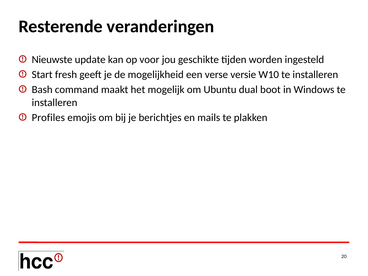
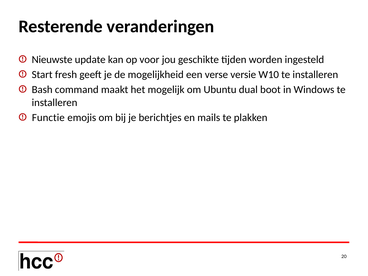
Profiles: Profiles -> Functie (48, 118)
